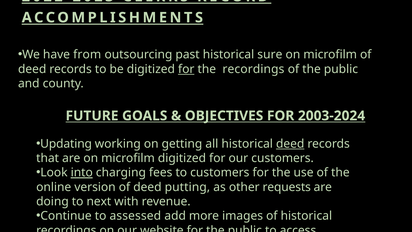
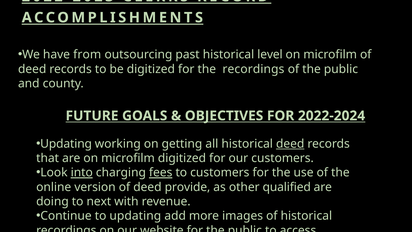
sure: sure -> level (270, 55)
for underline: present -> none (186, 69)
2003-2024: 2003-2024 -> 2022-2024 (332, 116)
fees underline: none -> present (161, 172)
putting: putting -> provide (187, 187)
requests: requests -> qualified (287, 187)
to assessed: assessed -> updating (135, 216)
